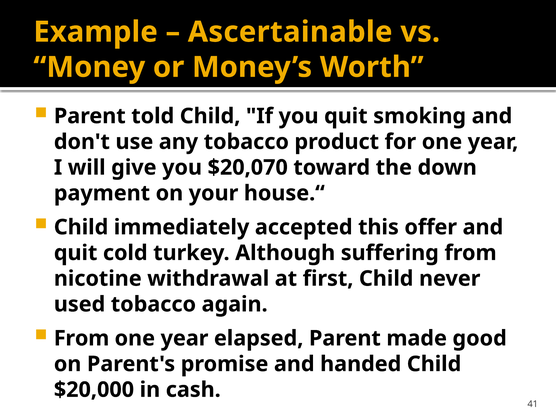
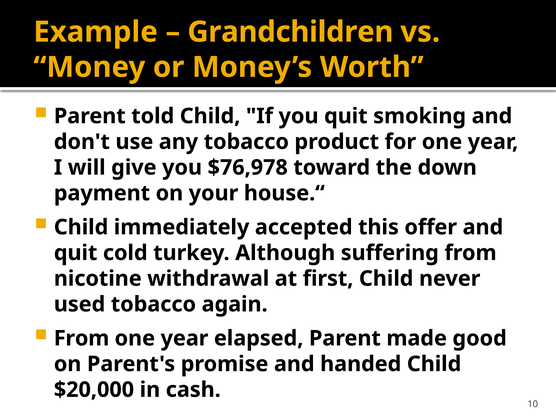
Ascertainable: Ascertainable -> Grandchildren (290, 32)
$20,070: $20,070 -> $76,978 (248, 167)
41: 41 -> 10 (533, 404)
